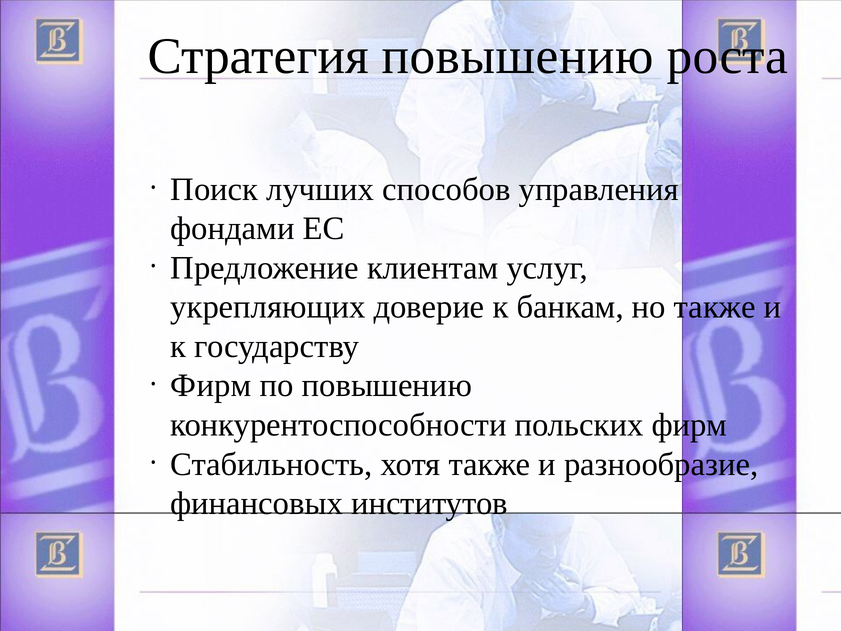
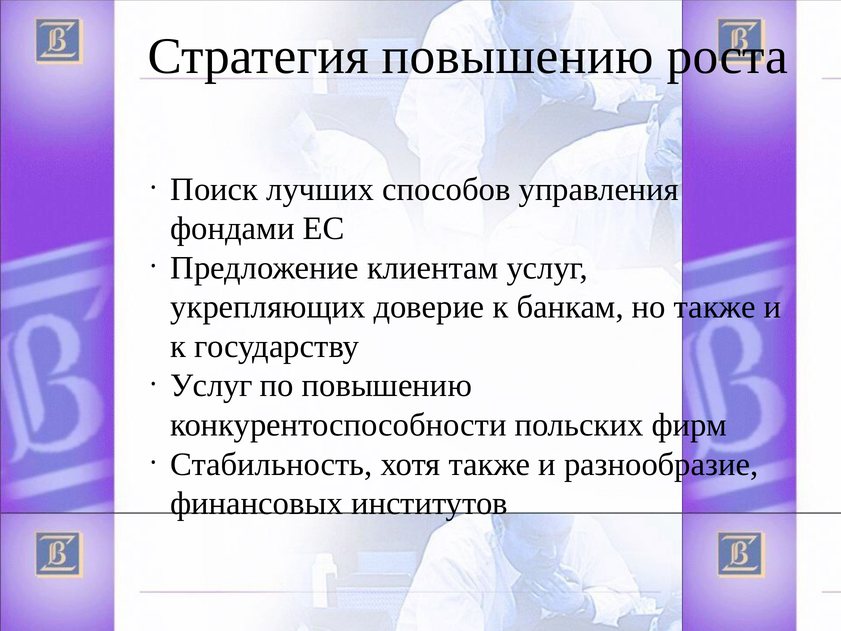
Фирм: Фирм -> Услуг (211, 386)
